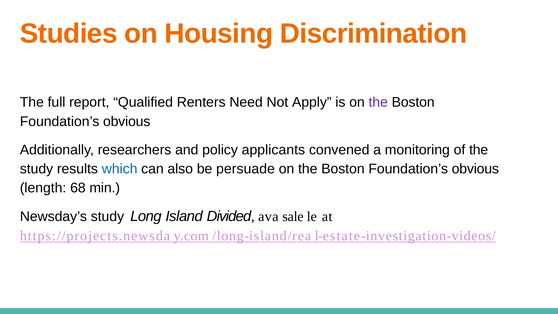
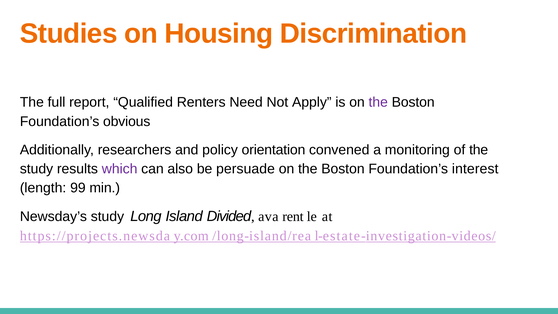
applicants: applicants -> orientation (273, 150)
which colour: blue -> purple (120, 169)
obvious: obvious -> interest (475, 169)
68: 68 -> 99 (78, 188)
sale: sale -> rent (293, 216)
